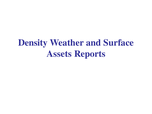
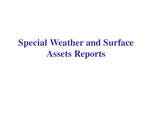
Density: Density -> Special (33, 43)
